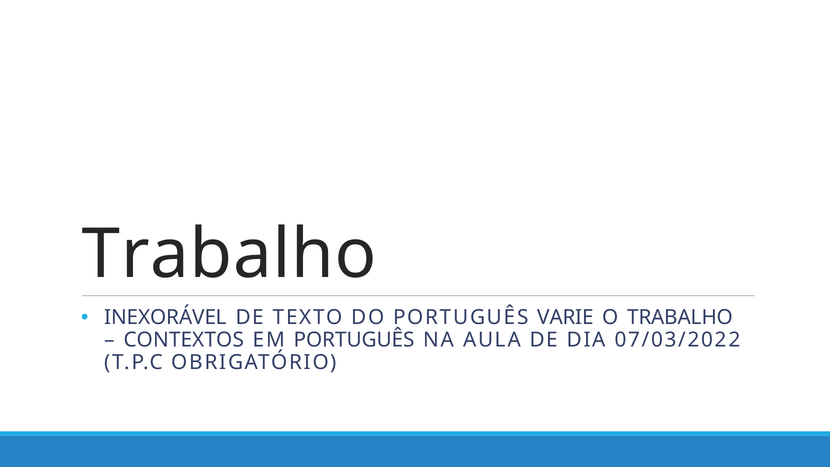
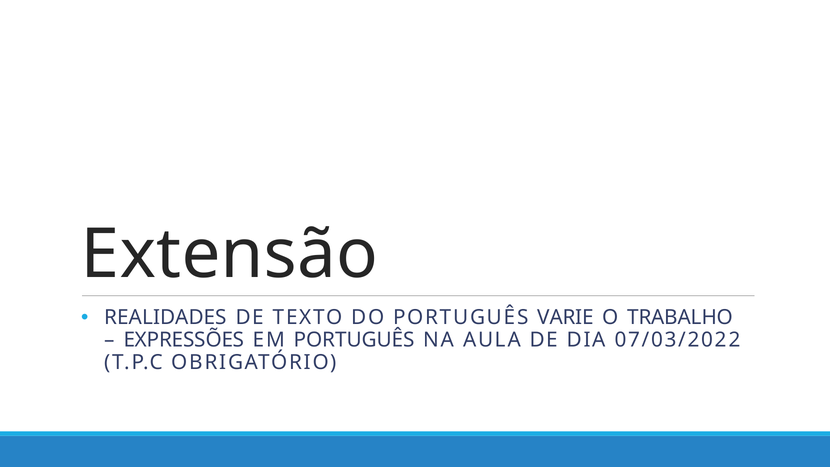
Trabalho: Trabalho -> Extensão (229, 254)
INEXORÁVEL: INEXORÁVEL -> REALIDADES (166, 318)
CONTEXTOS: CONTEXTOS -> EXPRESSÕES (184, 340)
